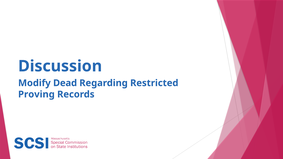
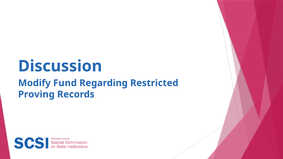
Dead: Dead -> Fund (65, 83)
